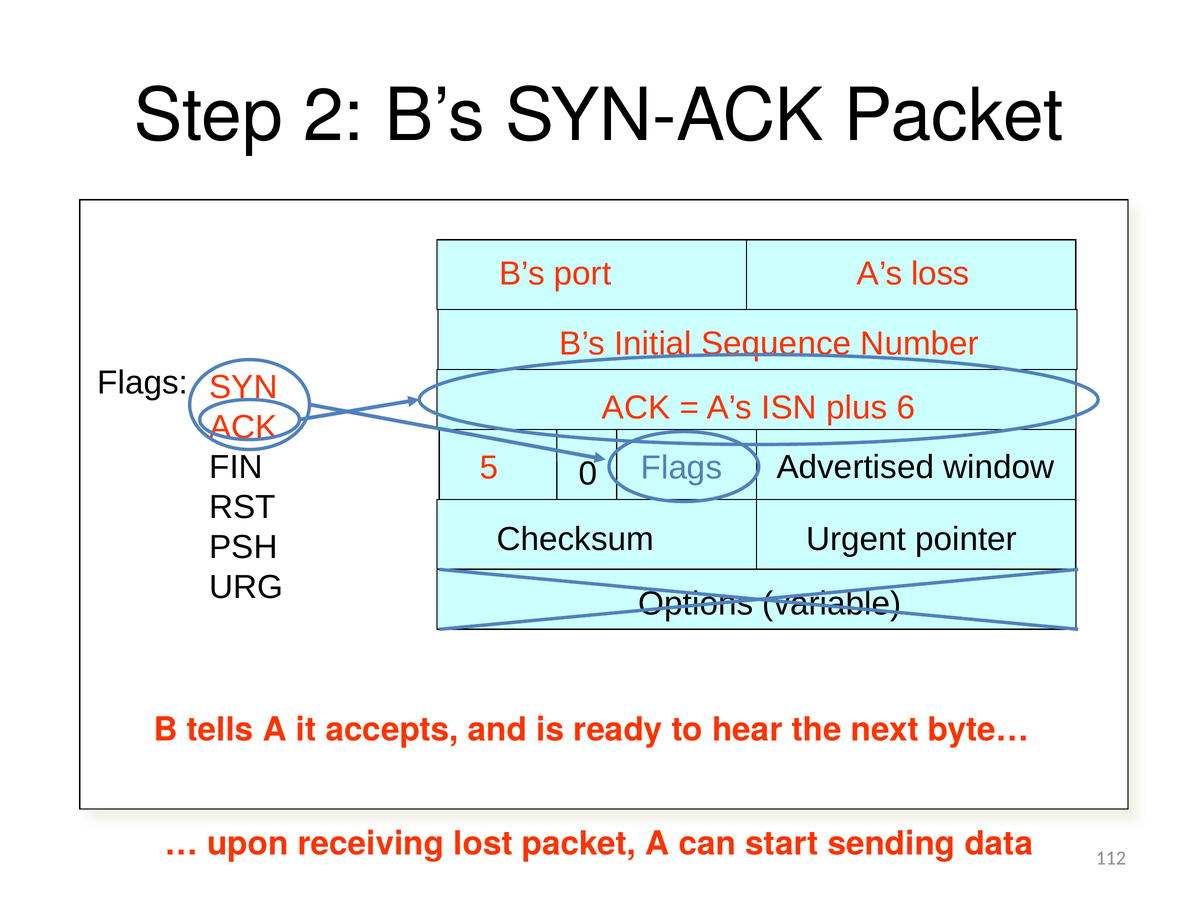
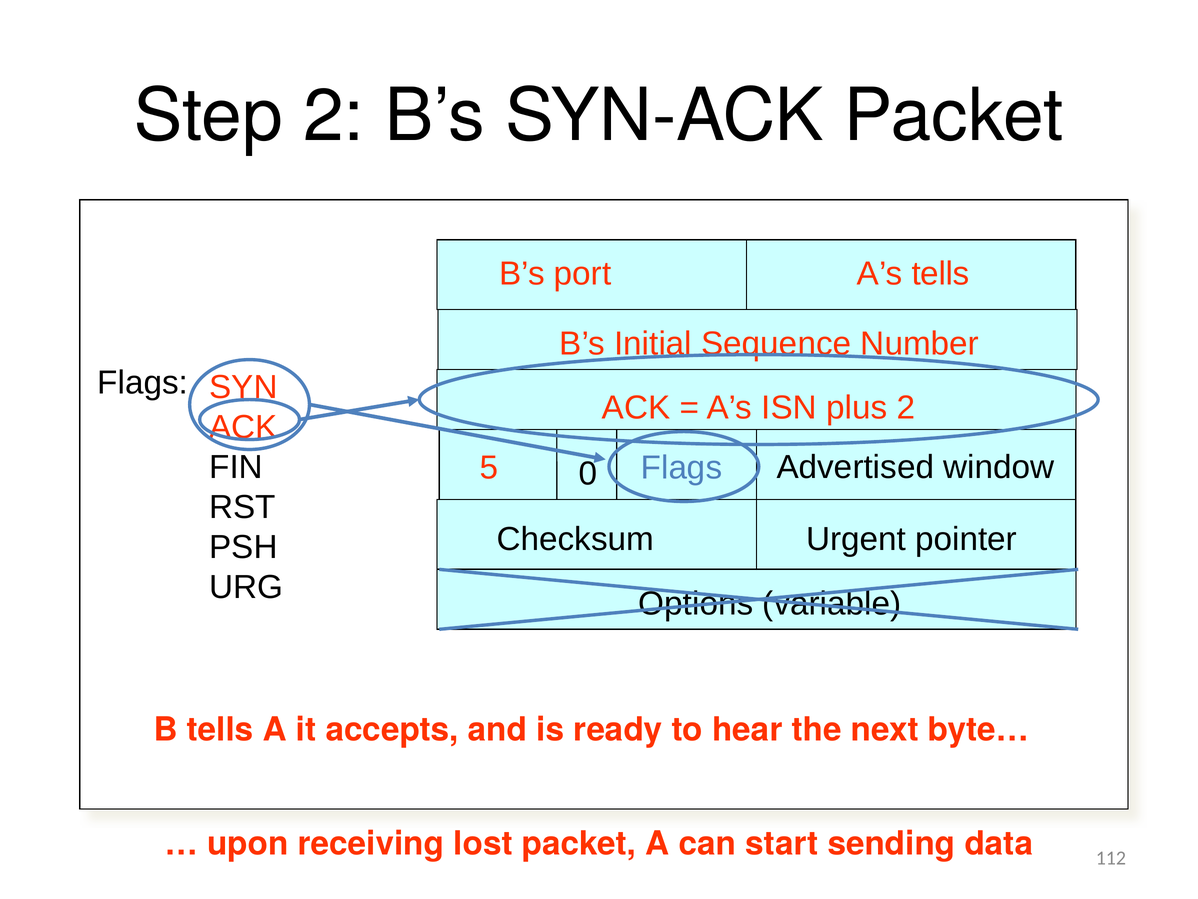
A’s loss: loss -> tells (940, 274)
plus 6: 6 -> 2 (906, 408)
